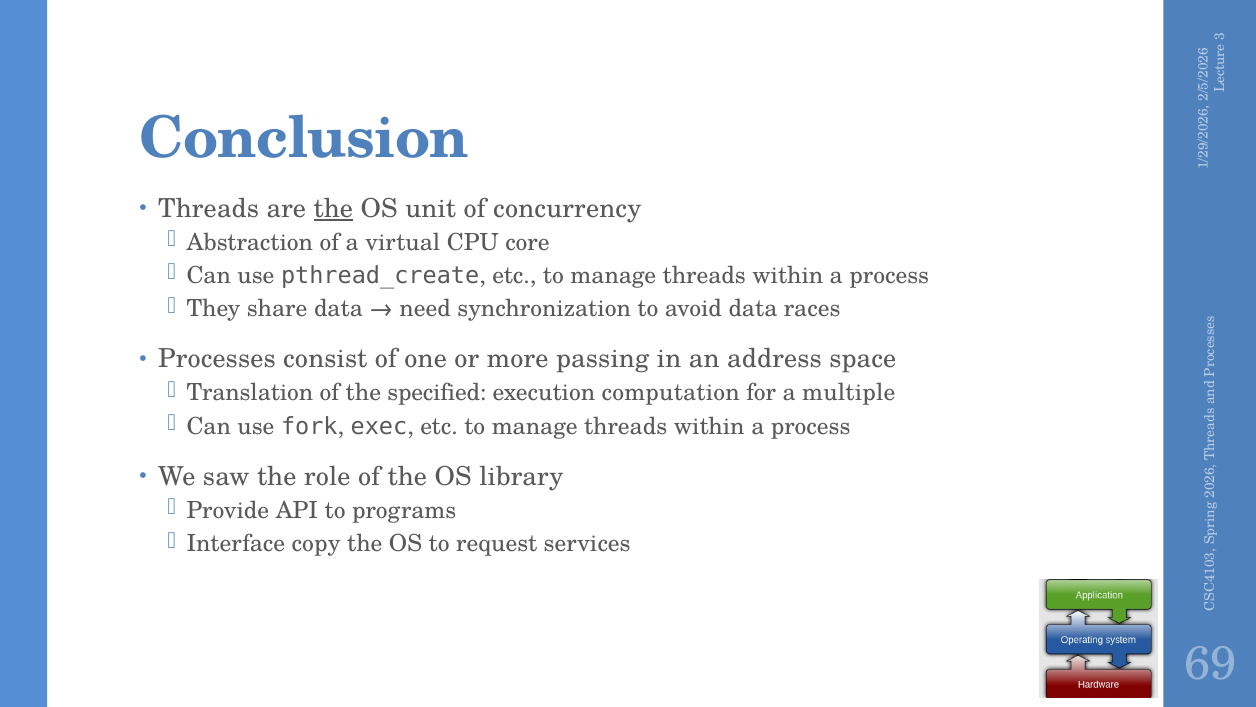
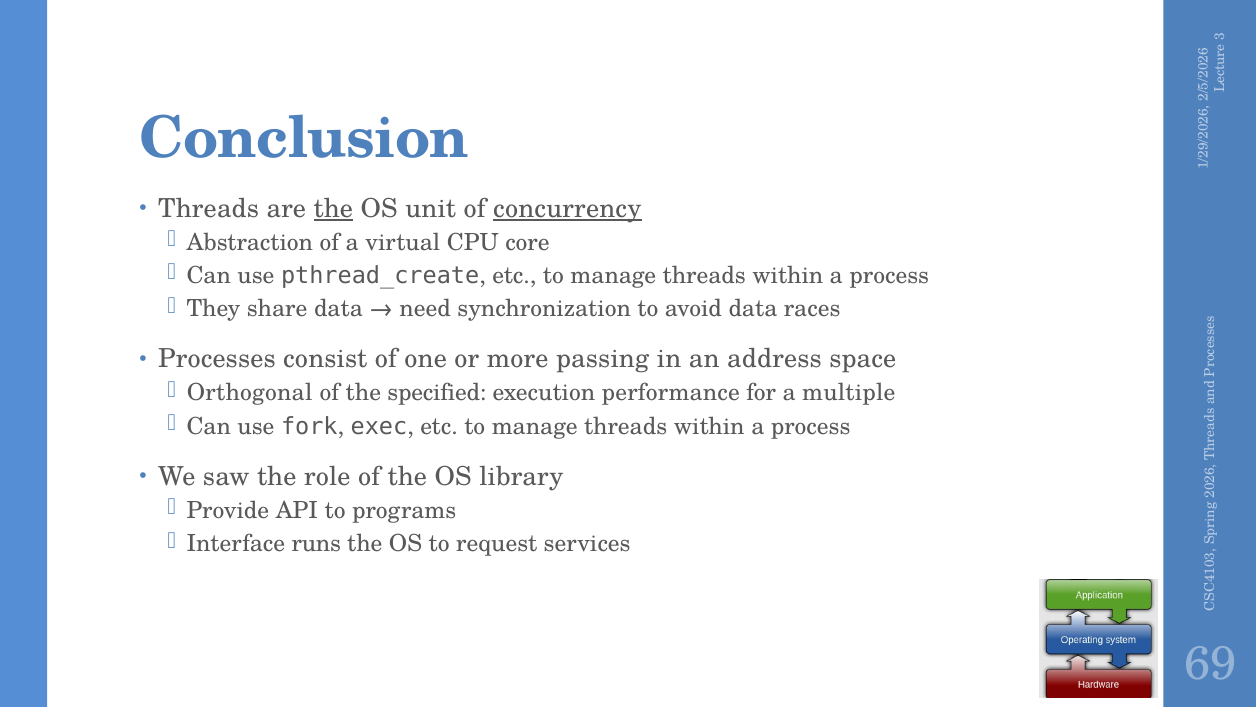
concurrency underline: none -> present (567, 208)
Translation: Translation -> Orthogonal (250, 393)
computation: computation -> performance (671, 393)
copy: copy -> runs (316, 544)
